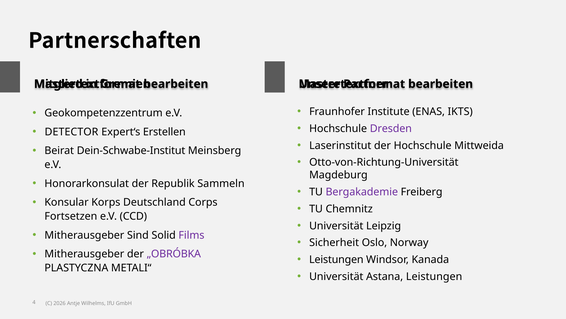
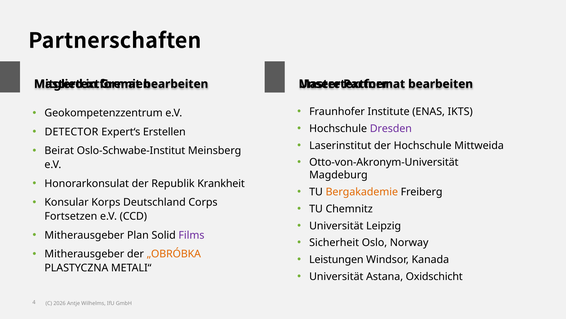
Dein-Schwabe-Institut: Dein-Schwabe-Institut -> Oslo-Schwabe-Institut (131, 150)
Otto-von-Richtung-Universität: Otto-von-Richtung-Universität -> Otto-von-Akronym-Universität (384, 162)
Sammeln: Sammeln -> Krankheit (221, 183)
Bergakademie colour: purple -> orange (362, 192)
Sind: Sind -> Plan (138, 235)
„OBRÓBKA colour: purple -> orange (174, 254)
Astana Leistungen: Leistungen -> Oxidschicht (434, 276)
